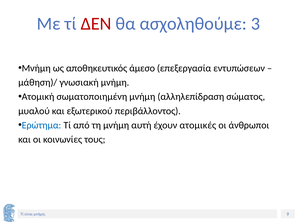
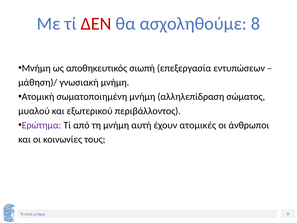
3: 3 -> 8 (255, 24)
άμεσο: άμεσο -> σιωπή (142, 68)
Ερώτημα colour: blue -> purple (41, 125)
